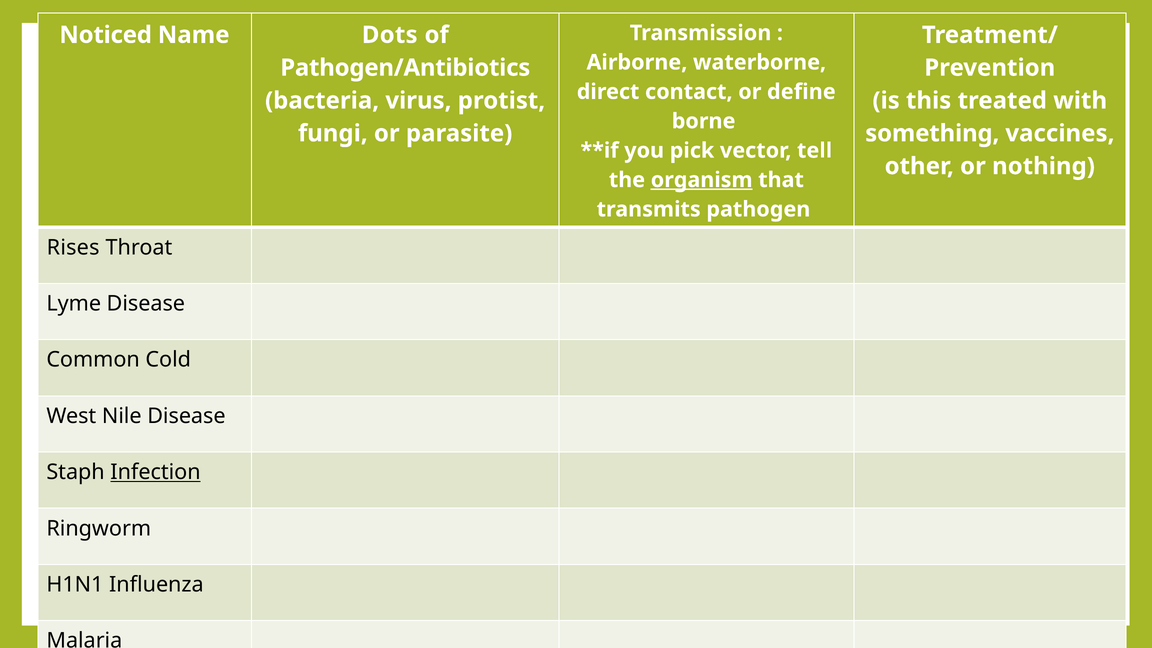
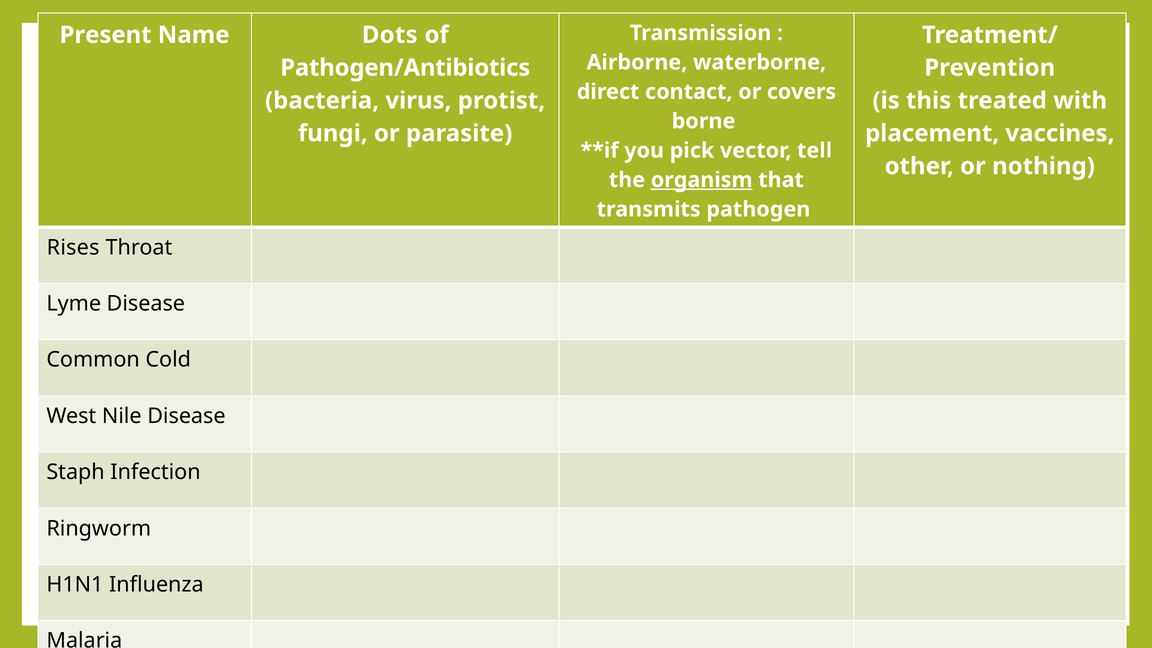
Noticed: Noticed -> Present (106, 35)
define: define -> covers (802, 92)
something: something -> placement (932, 133)
Infection underline: present -> none (155, 472)
